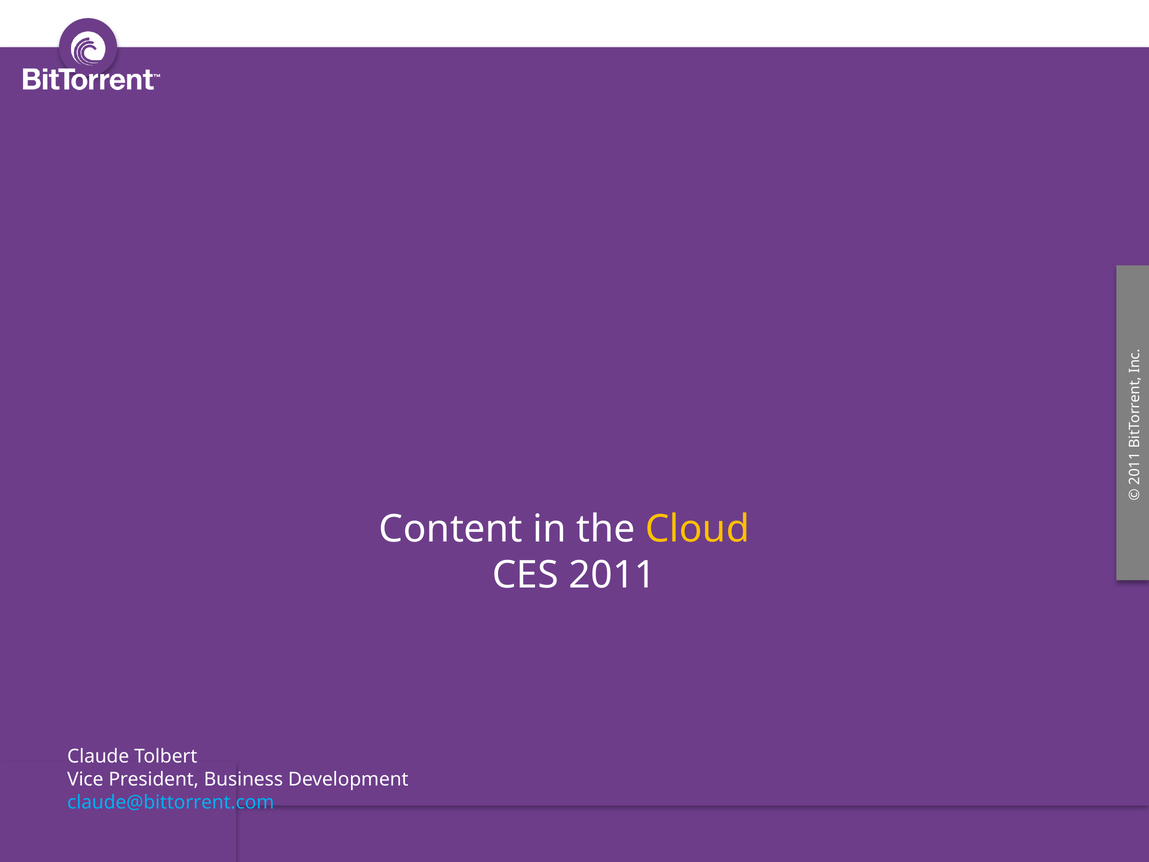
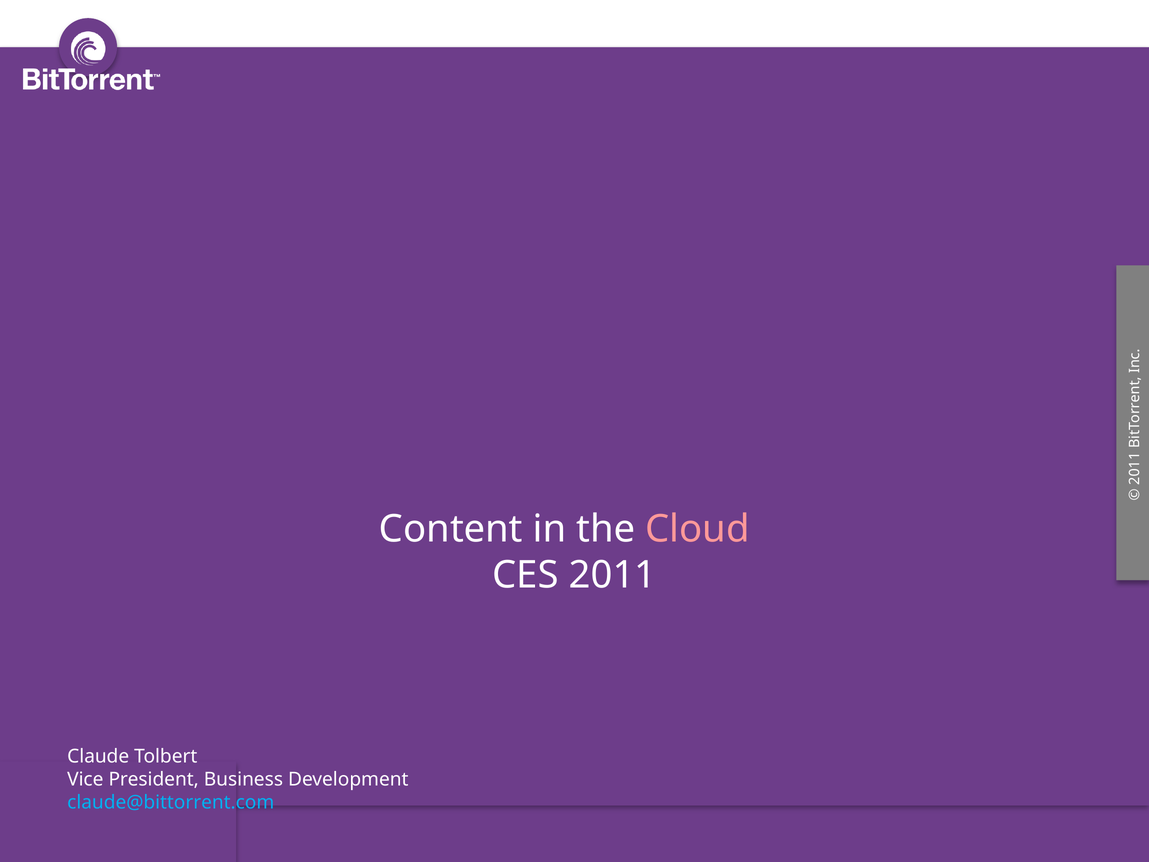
Cloud colour: yellow -> pink (697, 529)
